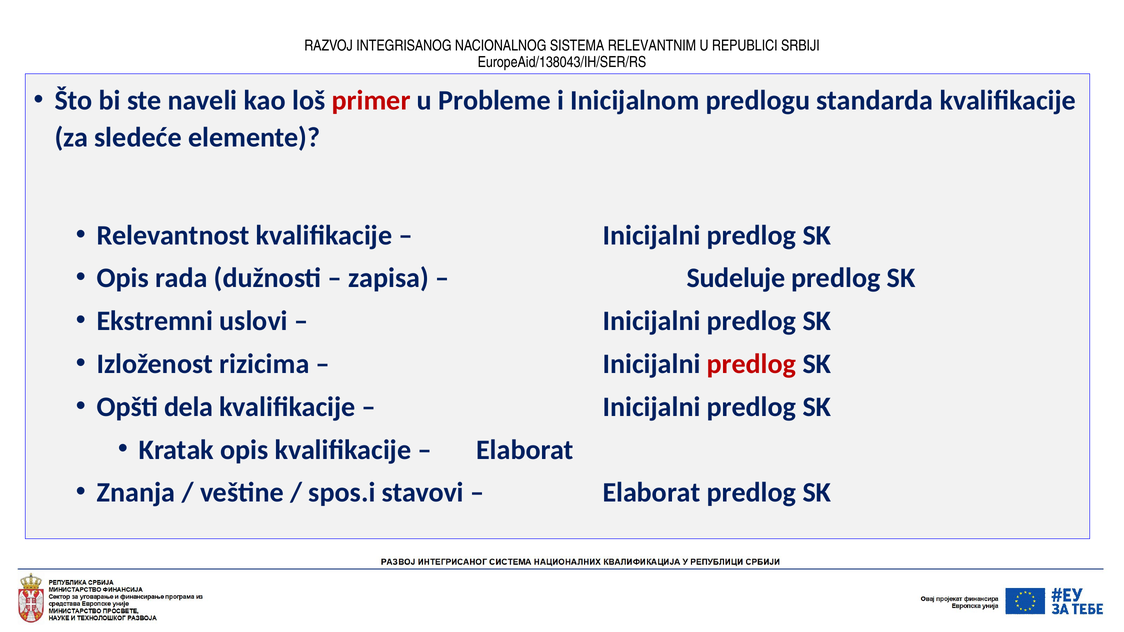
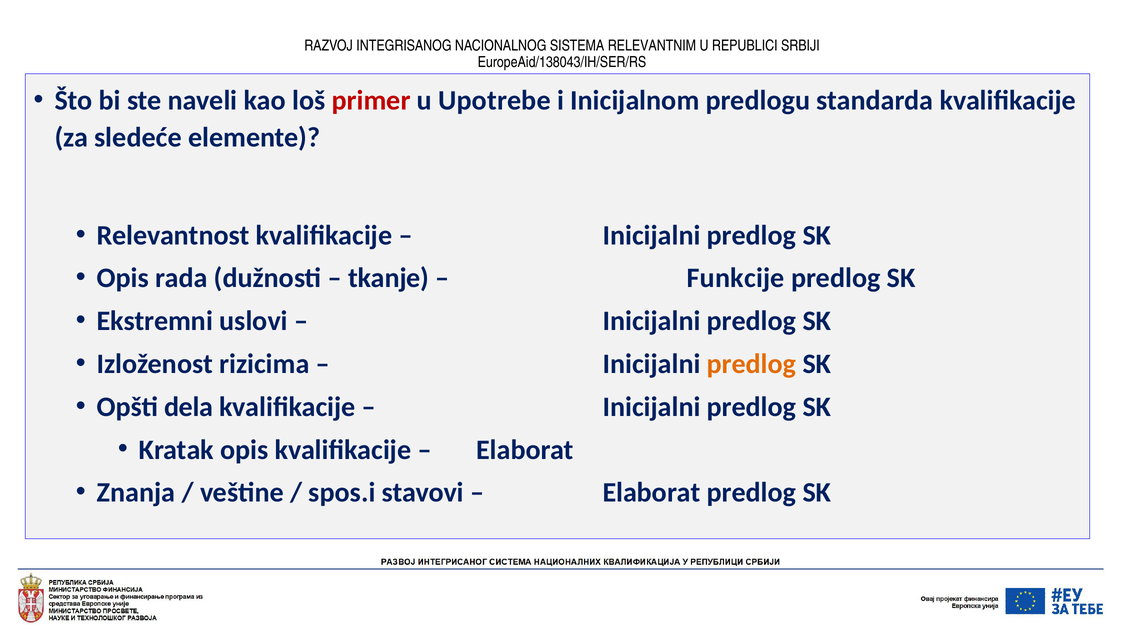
Probleme: Probleme -> Upotrebe (495, 100)
zapisa: zapisa -> tkanje (389, 278)
Sudeluje: Sudeluje -> Funkcije (736, 278)
predlog colour: red -> orange (752, 364)
